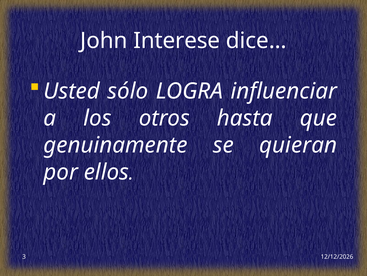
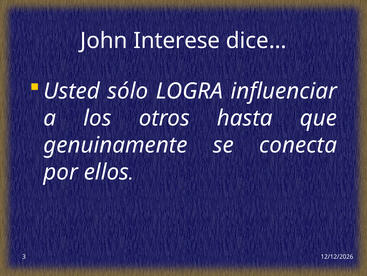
quieran: quieran -> conecta (298, 145)
